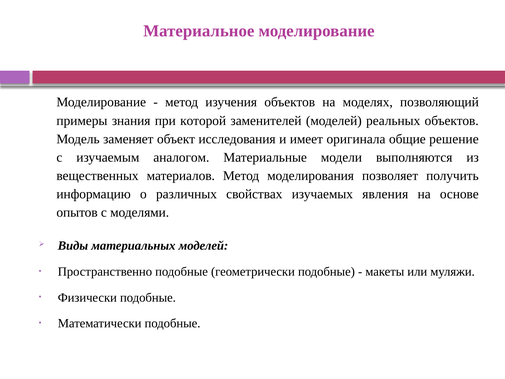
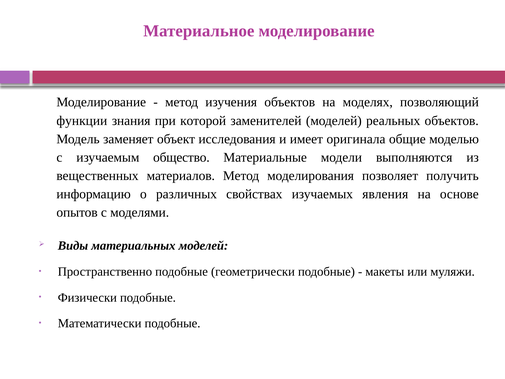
примеры: примеры -> функции (82, 121)
решение: решение -> моделью (454, 139)
аналогом: аналогом -> общество (181, 157)
